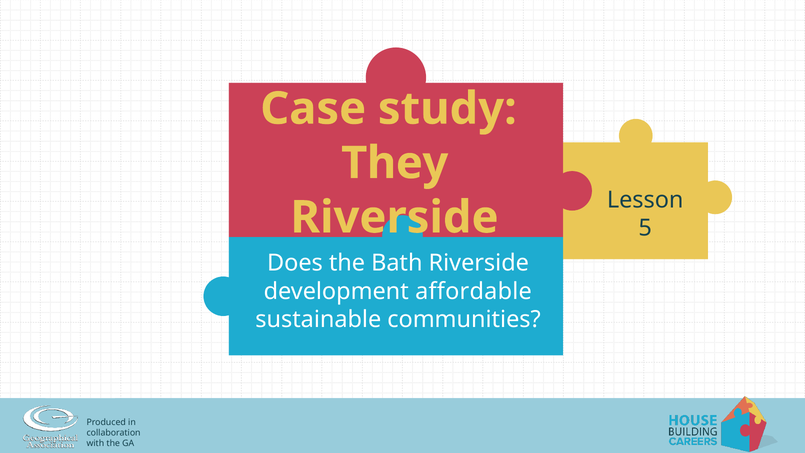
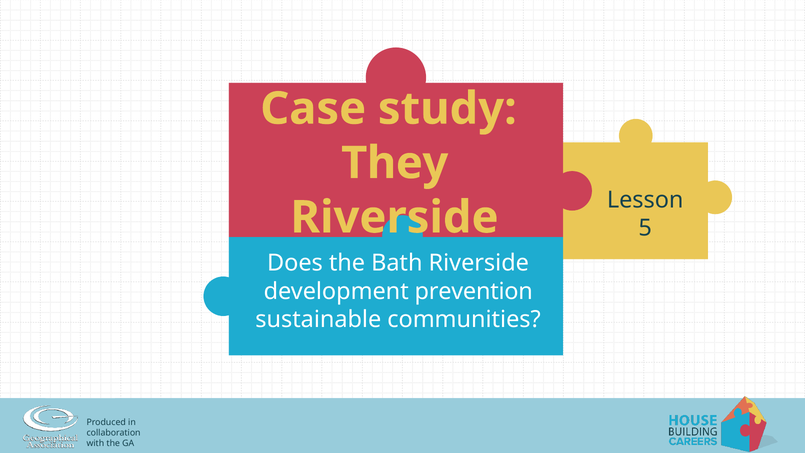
affordable: affordable -> prevention (474, 291)
